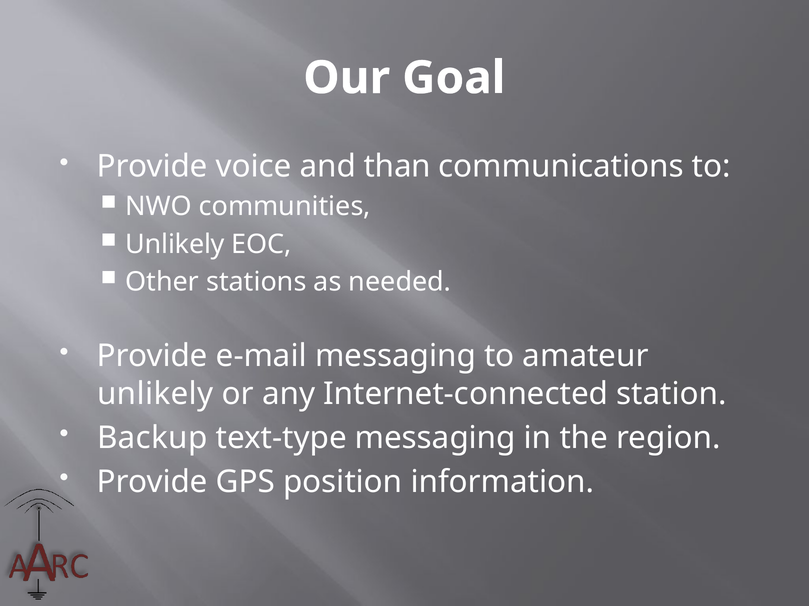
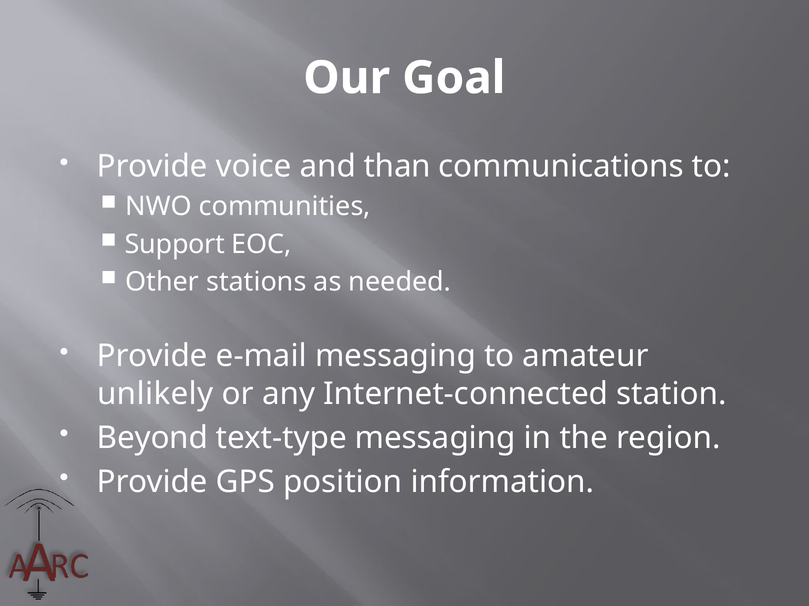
Unlikely: Unlikely -> Support (175, 245)
Backup: Backup -> Beyond (152, 438)
